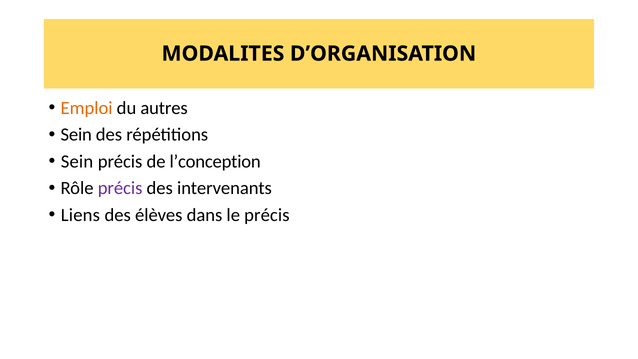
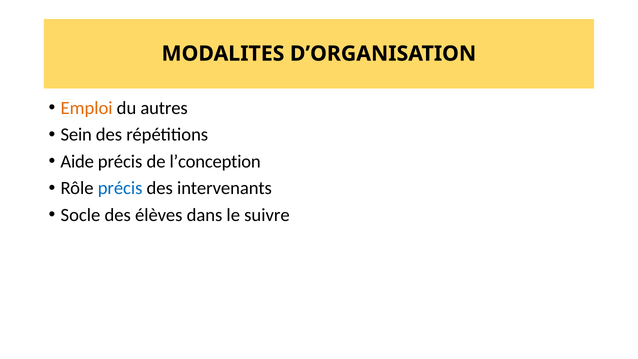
Sein: Sein -> Aide (77, 161)
précis colour: purple -> blue (120, 188)
Liens: Liens -> Socle (80, 215)
le précis: précis -> suivre (267, 215)
